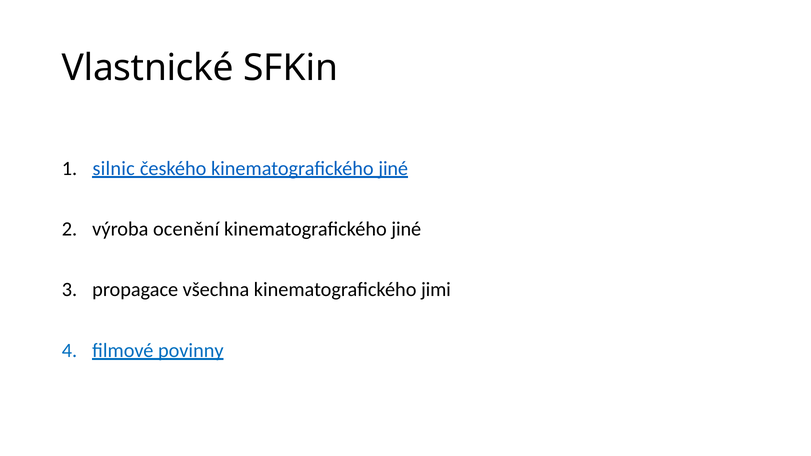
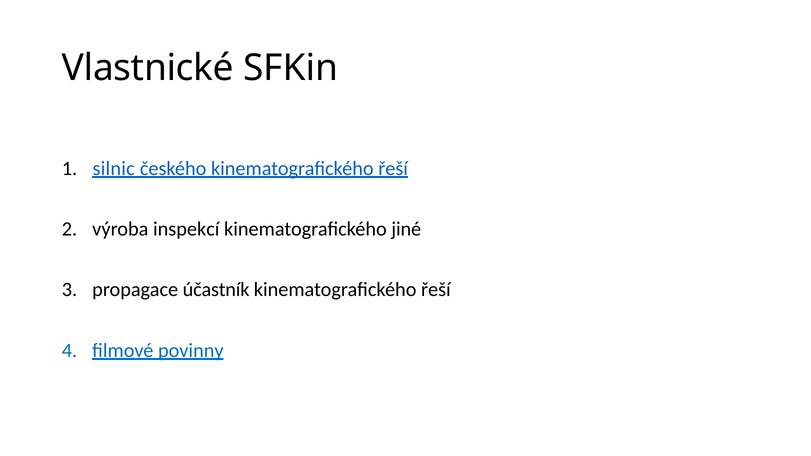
českého kinematografického jiné: jiné -> řeší (393, 168)
ocenění: ocenění -> inspekcí (186, 229)
všechna: všechna -> účastník (216, 290)
jimi: jimi -> řeší (436, 290)
